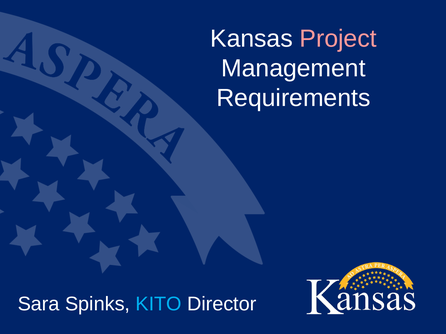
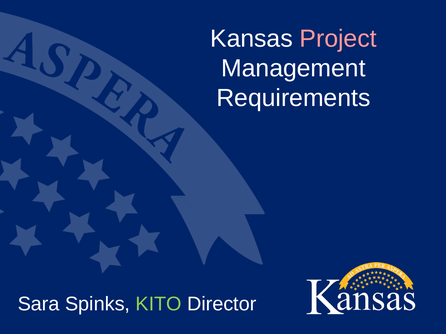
KITO colour: light blue -> light green (159, 304)
